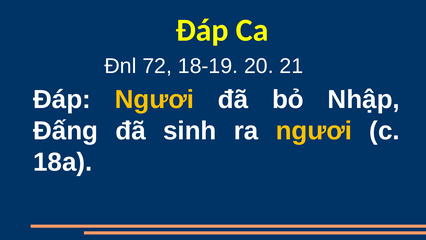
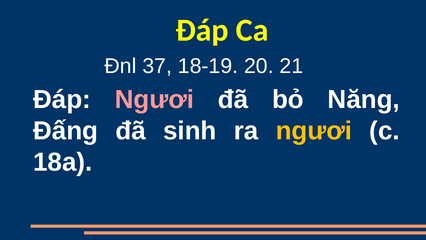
72: 72 -> 37 (157, 66)
Ngươi colour: yellow -> pink (154, 99)
Nhập: Nhập -> Năng (364, 99)
